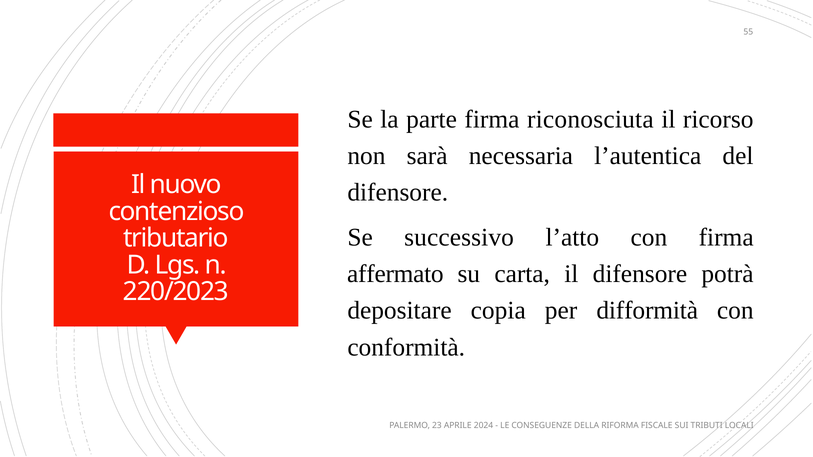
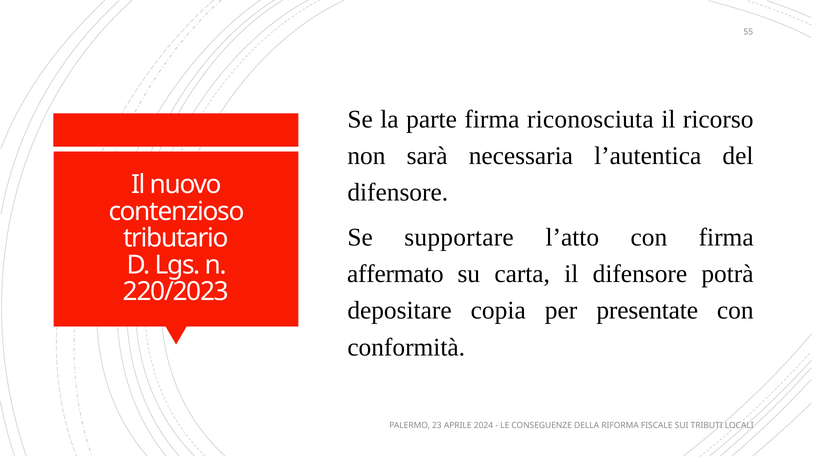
successivo: successivo -> supportare (459, 238)
difformità: difformità -> presentate (647, 311)
